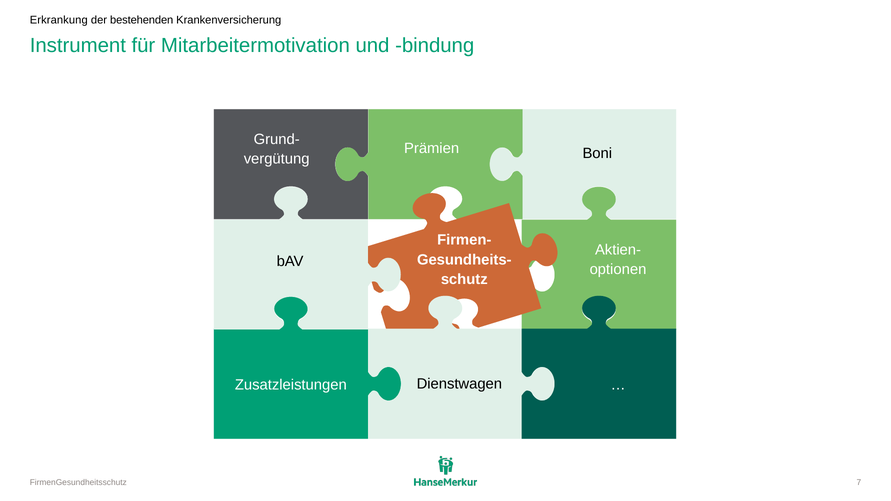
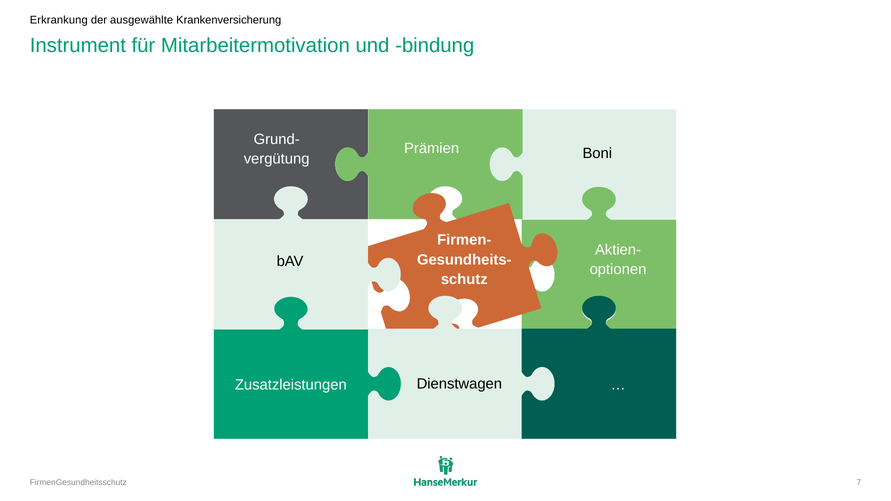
bestehenden: bestehenden -> ausgewählte (142, 20)
